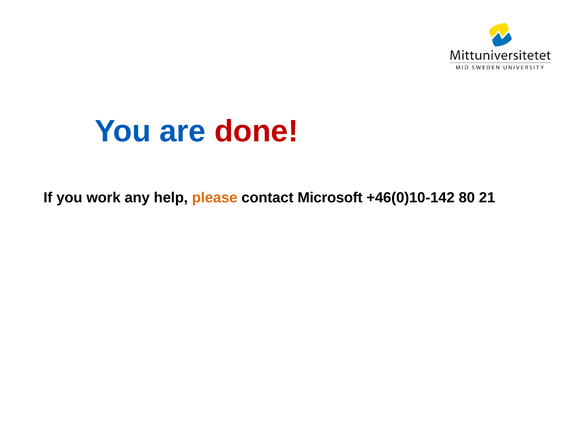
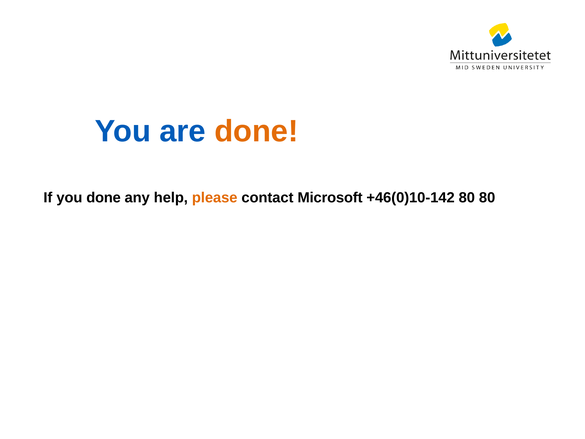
done colour: red -> orange (256, 131)
you work: work -> done (104, 197)
80 21: 21 -> 80 (487, 197)
